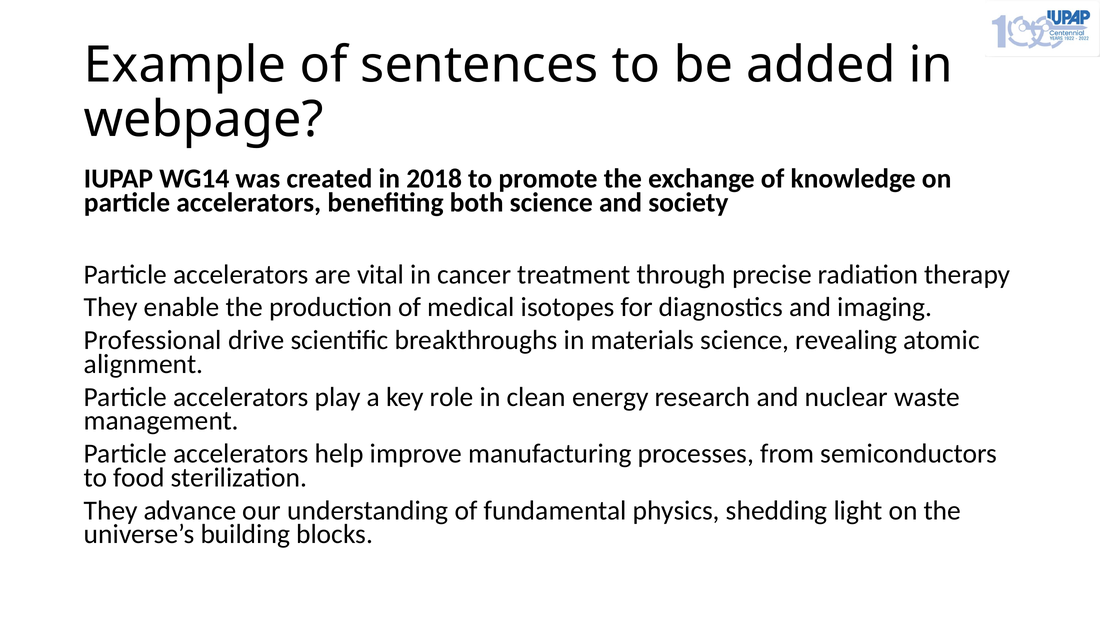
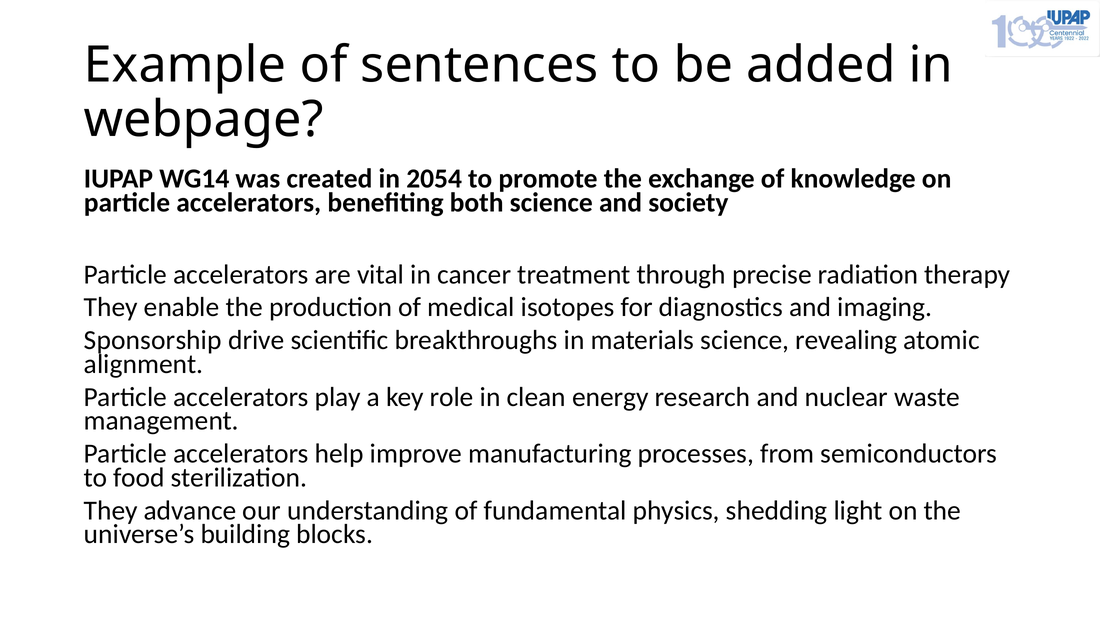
2018: 2018 -> 2054 (434, 179)
Professional: Professional -> Sponsorship (153, 340)
